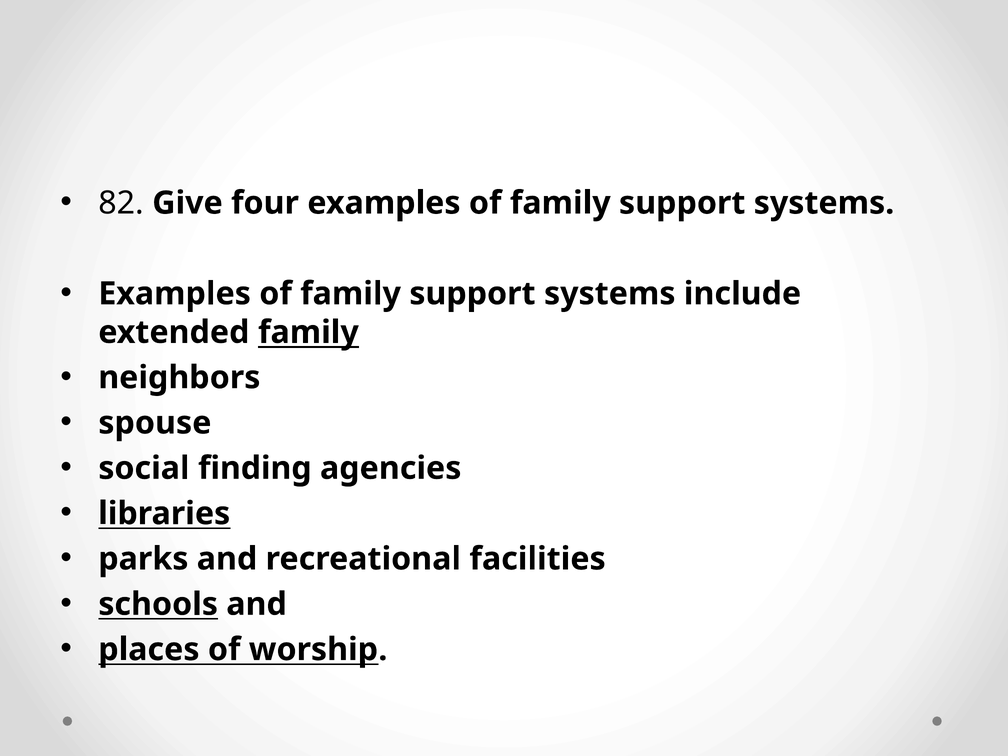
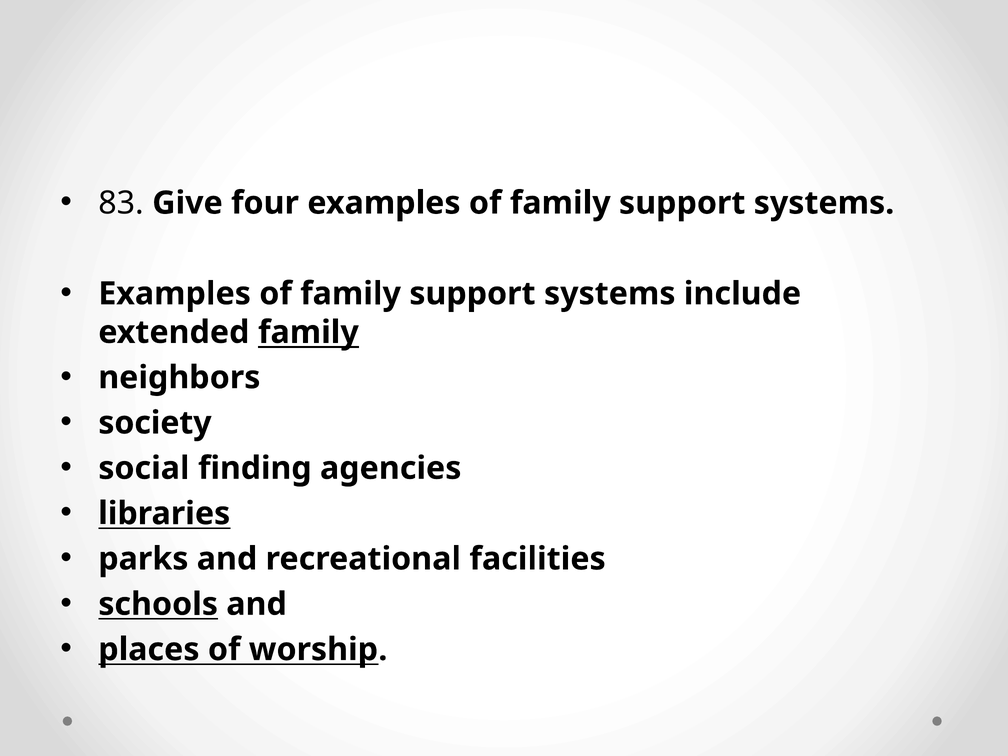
82: 82 -> 83 (121, 203)
spouse: spouse -> society (155, 423)
